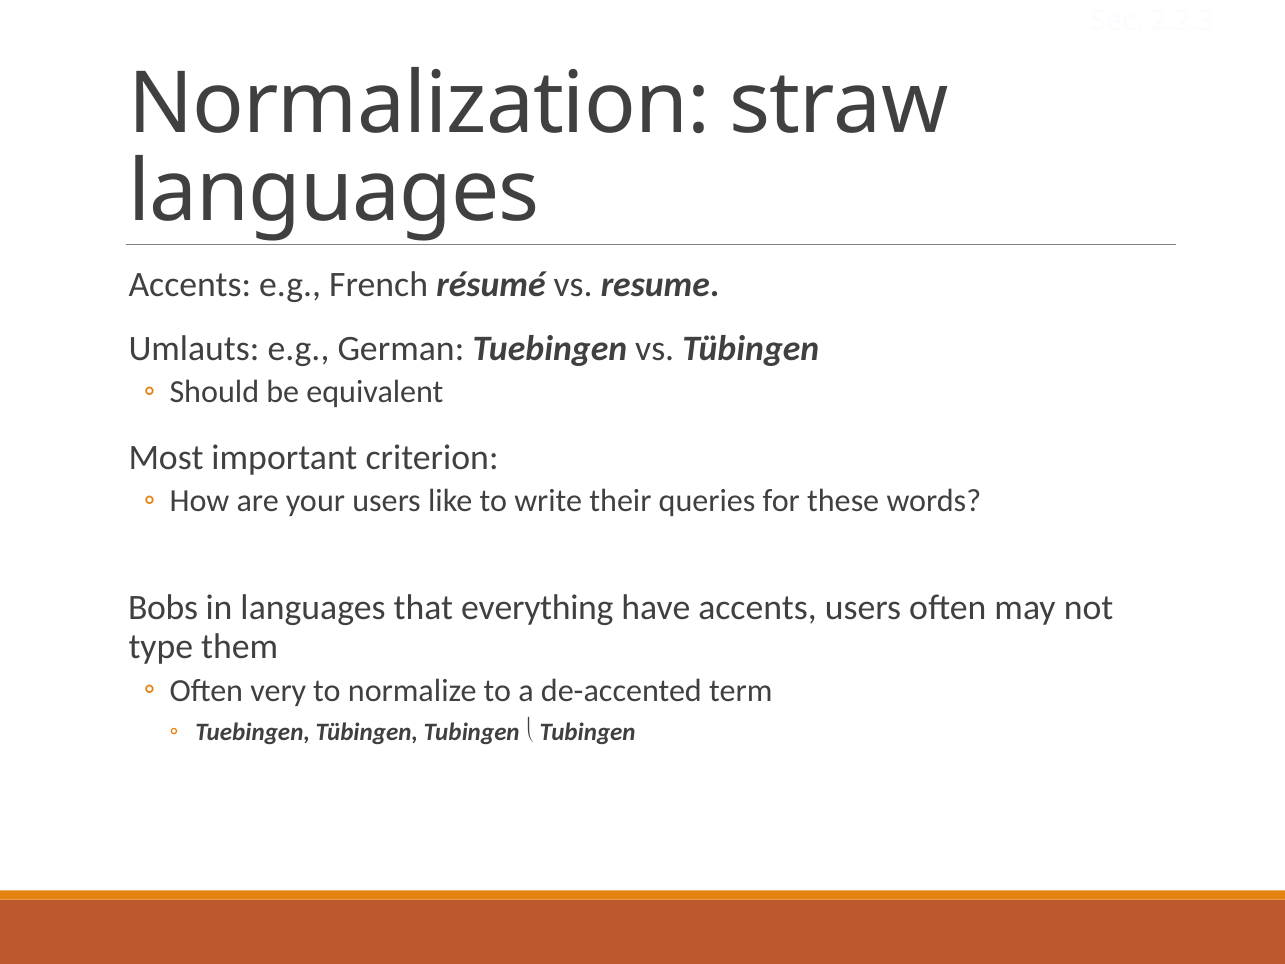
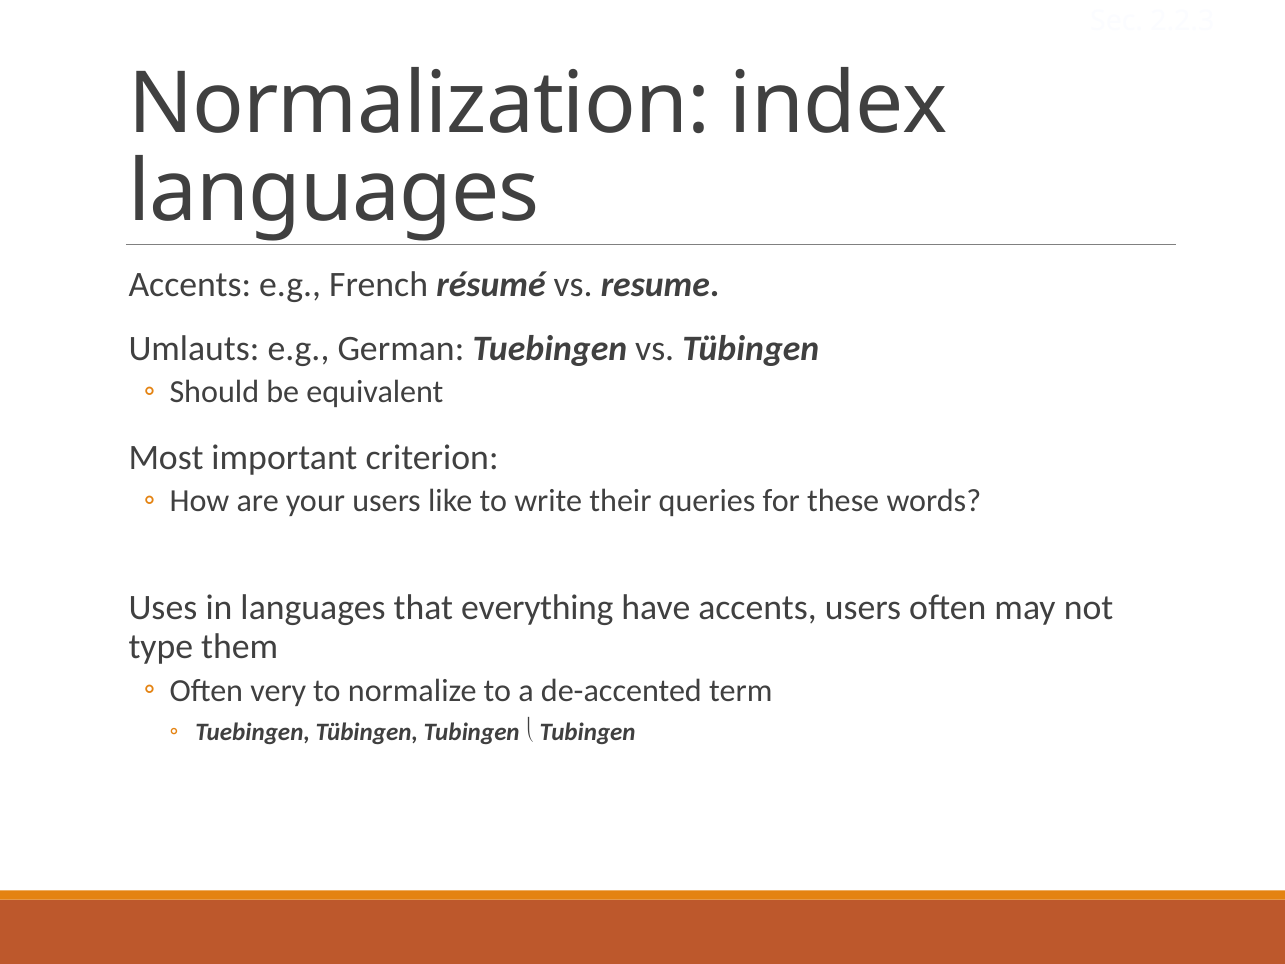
straw: straw -> index (839, 105)
Bobs: Bobs -> Uses (163, 608)
